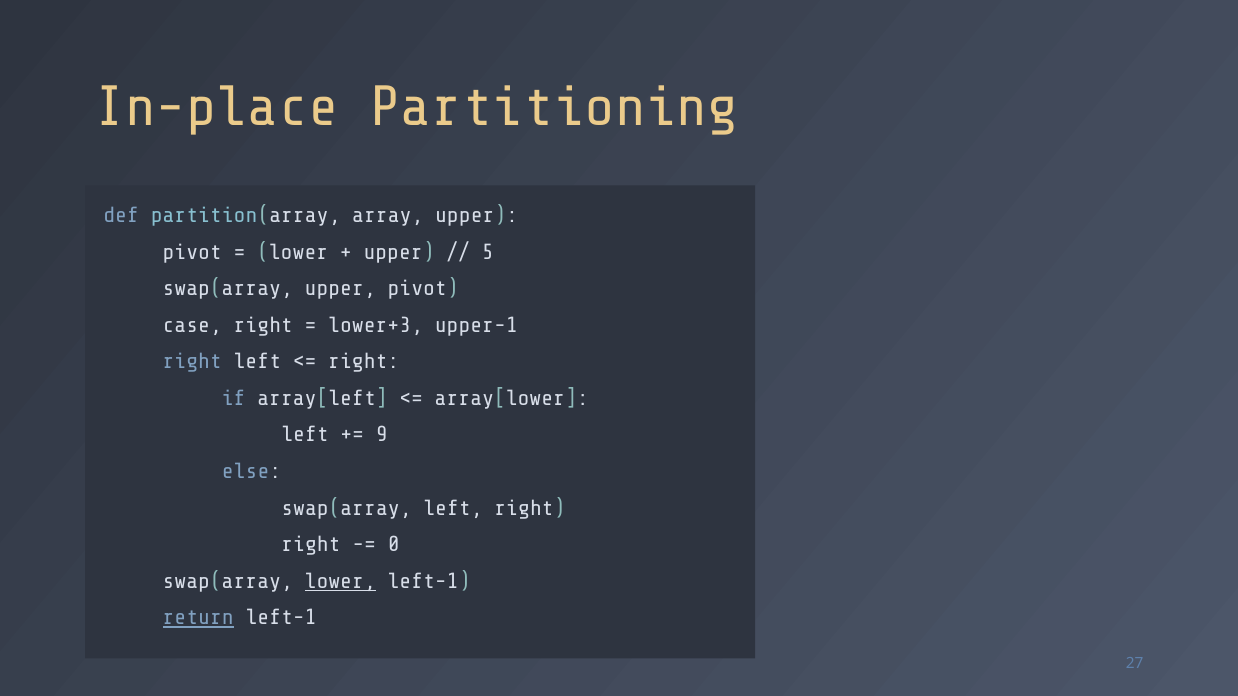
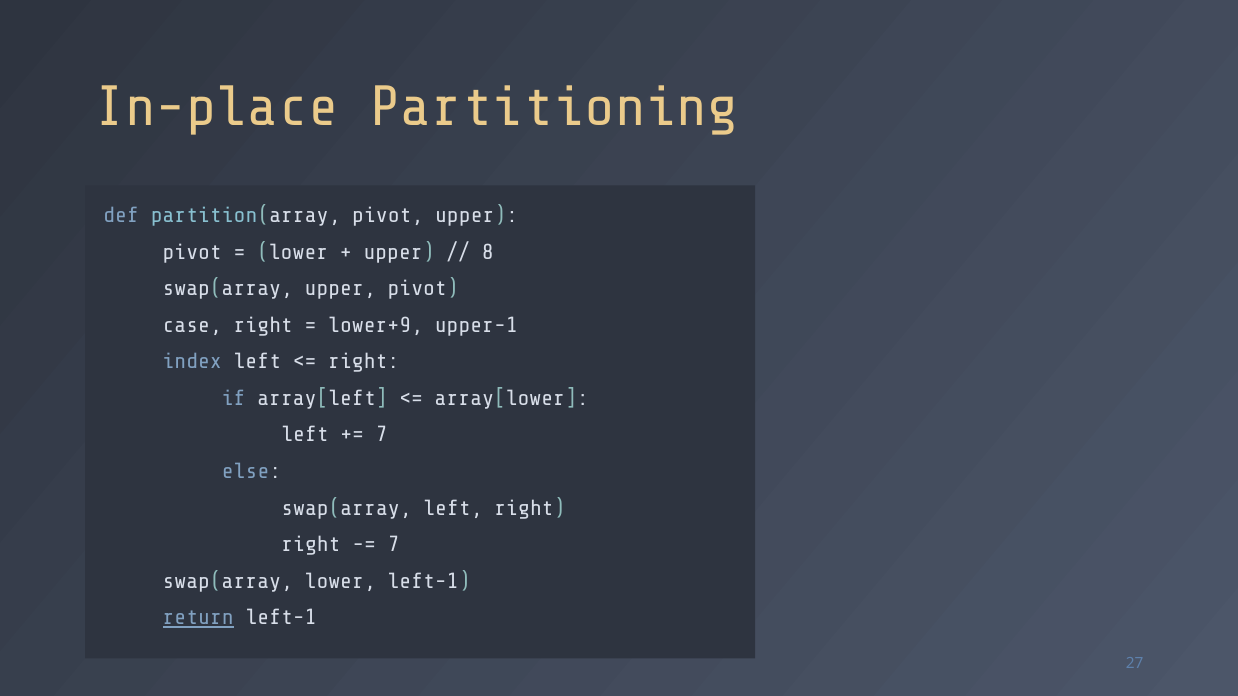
partition(array array: array -> pivot (388, 215)
5: 5 -> 8 (488, 252)
lower+3: lower+3 -> lower+9 (376, 325)
right: right -> index (192, 362)
9: 9 -> 7 (382, 435)
0: 0 -> 7 (394, 545)
lower underline: present -> none (340, 581)
